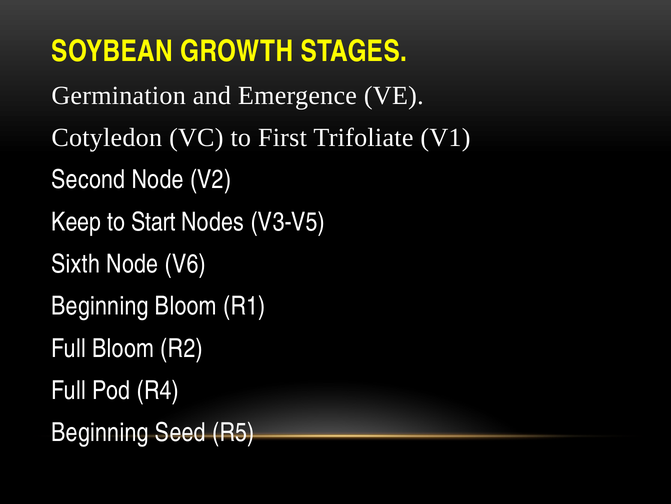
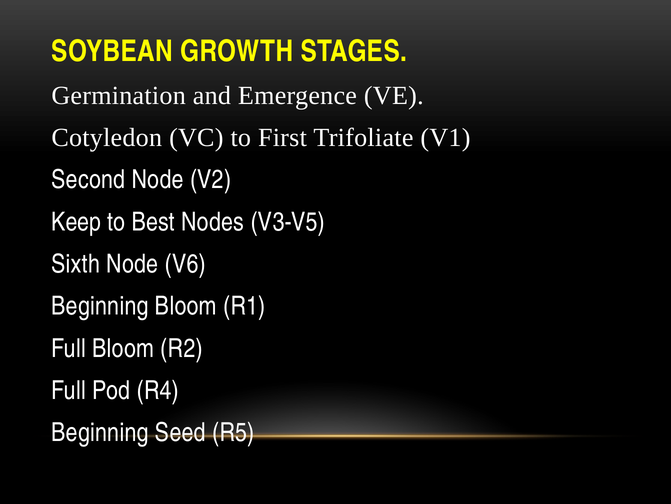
Start: Start -> Best (153, 222)
